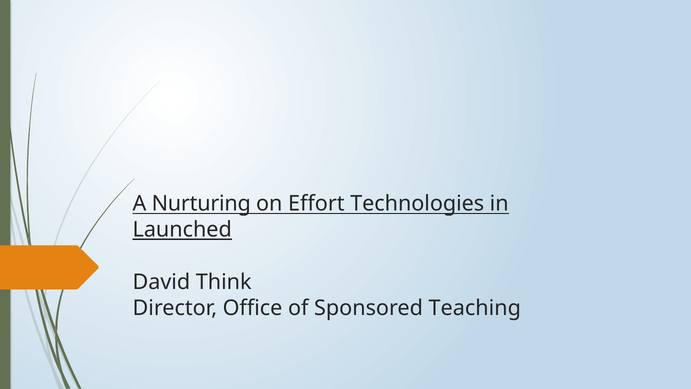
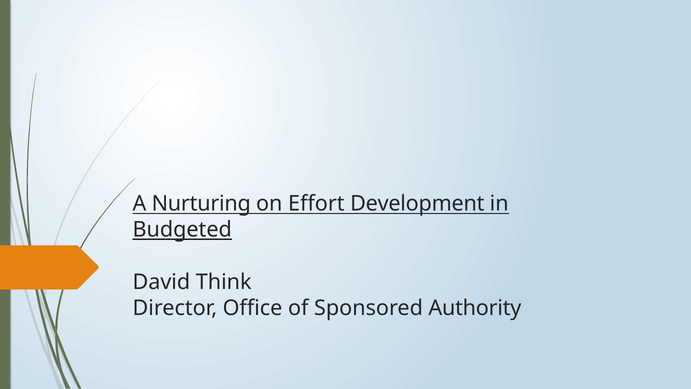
Technologies: Technologies -> Development (417, 203)
Launched: Launched -> Budgeted (182, 229)
Teaching: Teaching -> Authority (475, 308)
